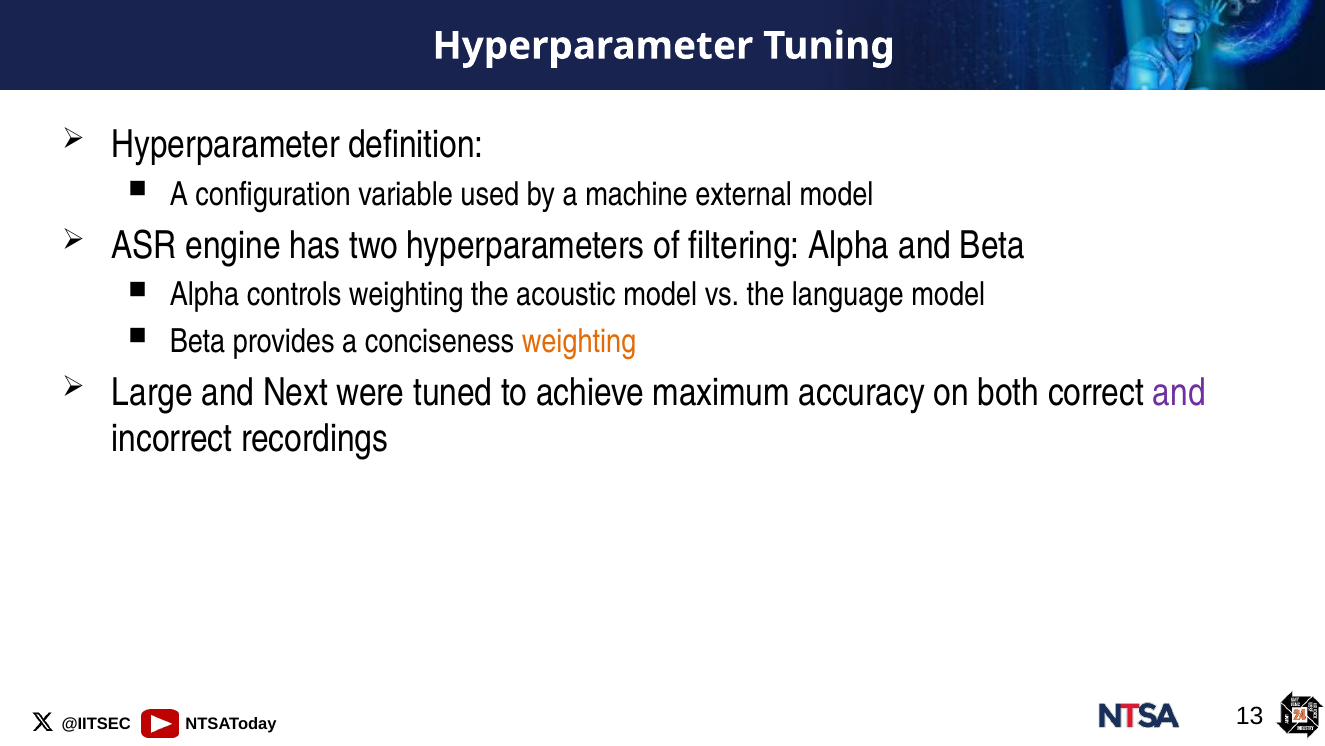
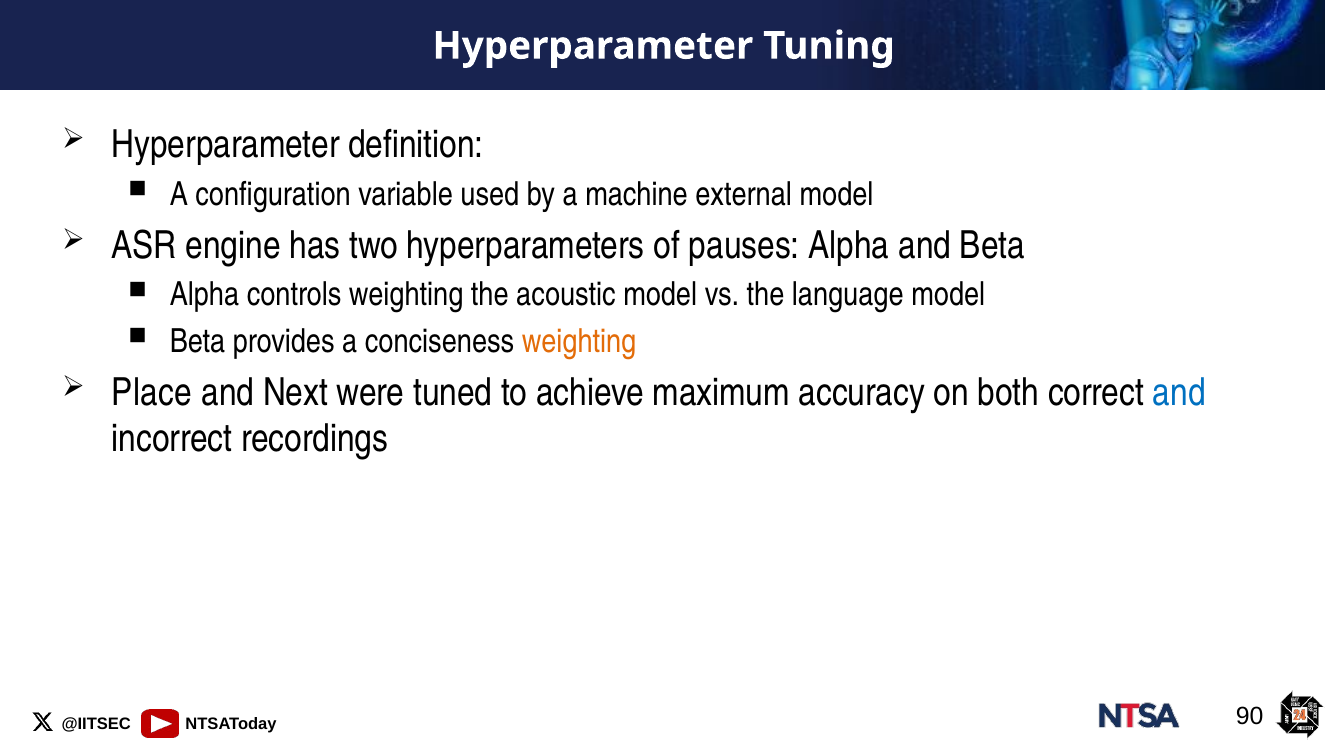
filtering: filtering -> pauses (744, 245)
Large: Large -> Place (152, 392)
and colour: purple -> blue (1179, 392)
13: 13 -> 90 (1250, 716)
